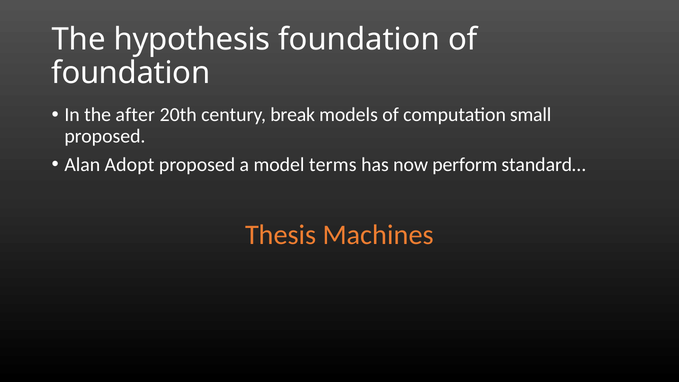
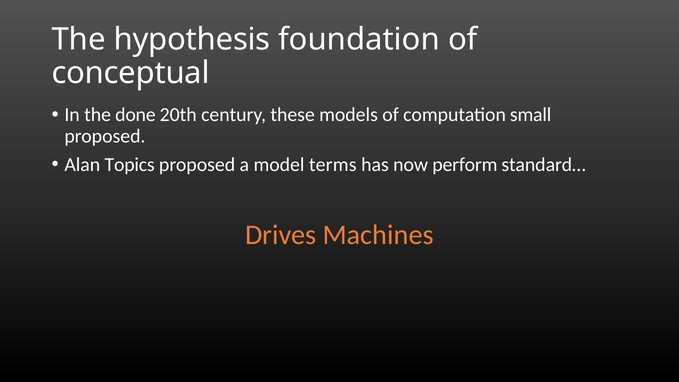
foundation: foundation -> conceptual (131, 73)
after: after -> done (135, 115)
break: break -> these (293, 115)
Adopt: Adopt -> Topics (130, 165)
Thesis: Thesis -> Drives (281, 235)
